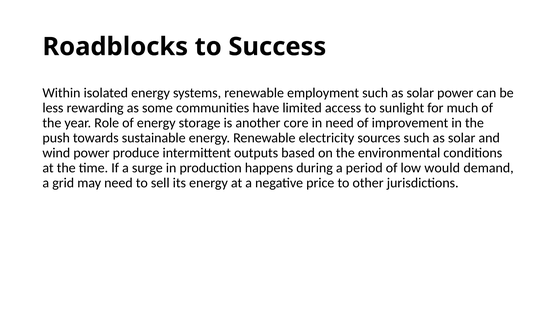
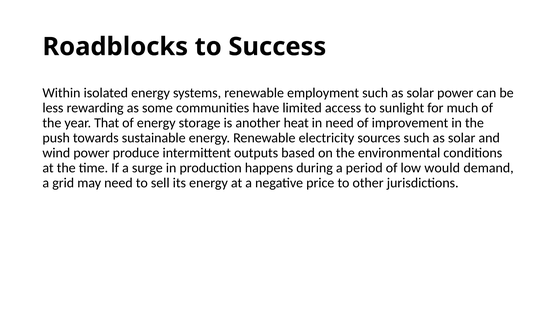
Role: Role -> That (107, 123)
core: core -> heat (296, 123)
